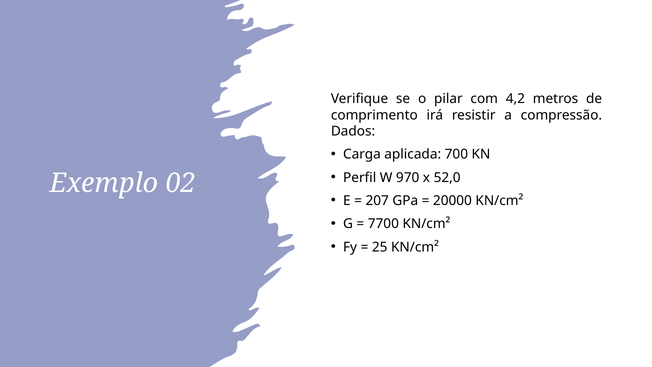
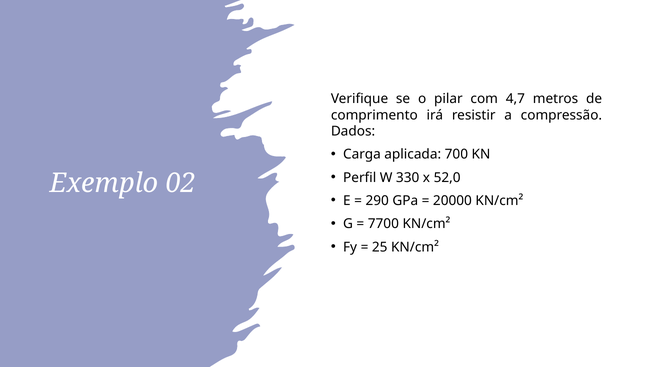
4,2: 4,2 -> 4,7 (515, 99)
970: 970 -> 330 (408, 178)
207: 207 -> 290 (377, 201)
